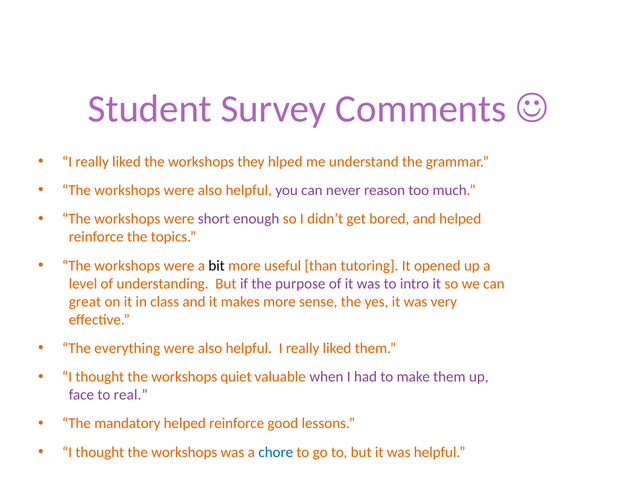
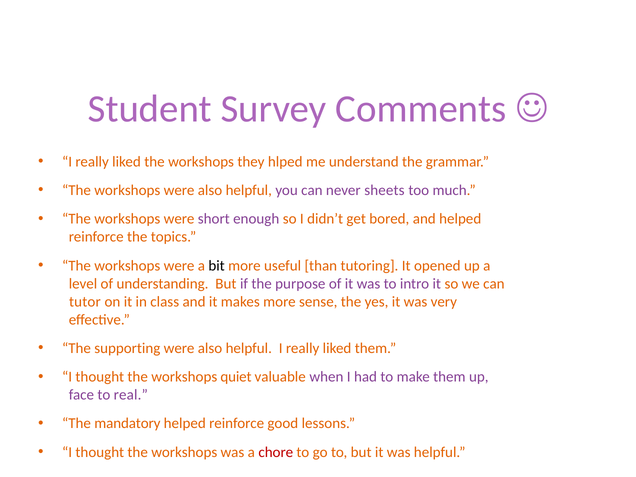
reason: reason -> sheets (384, 190)
great: great -> tutor (85, 302)
everything: everything -> supporting (127, 348)
chore colour: blue -> red (276, 452)
